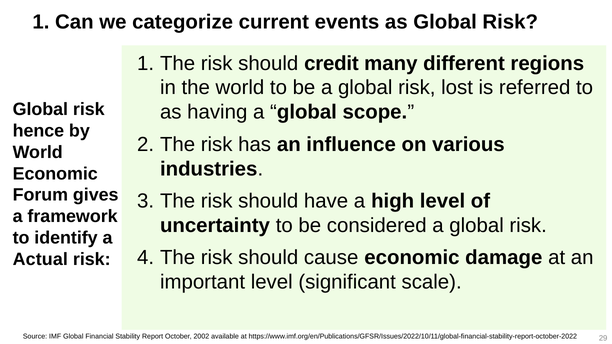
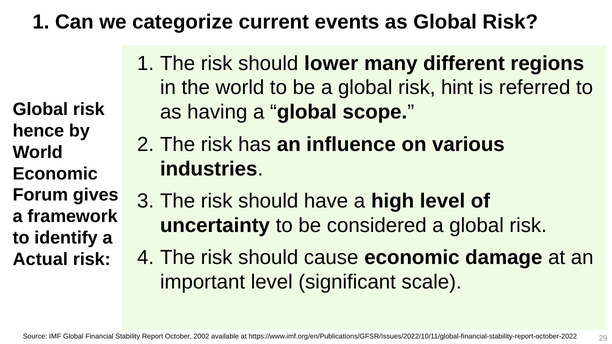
credit: credit -> lower (331, 63)
lost: lost -> hint (457, 88)
